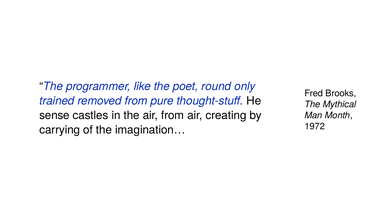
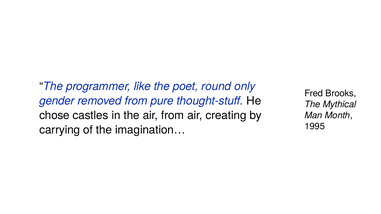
trained: trained -> gender (57, 101)
sense: sense -> chose (54, 116)
1972: 1972 -> 1995 (315, 126)
